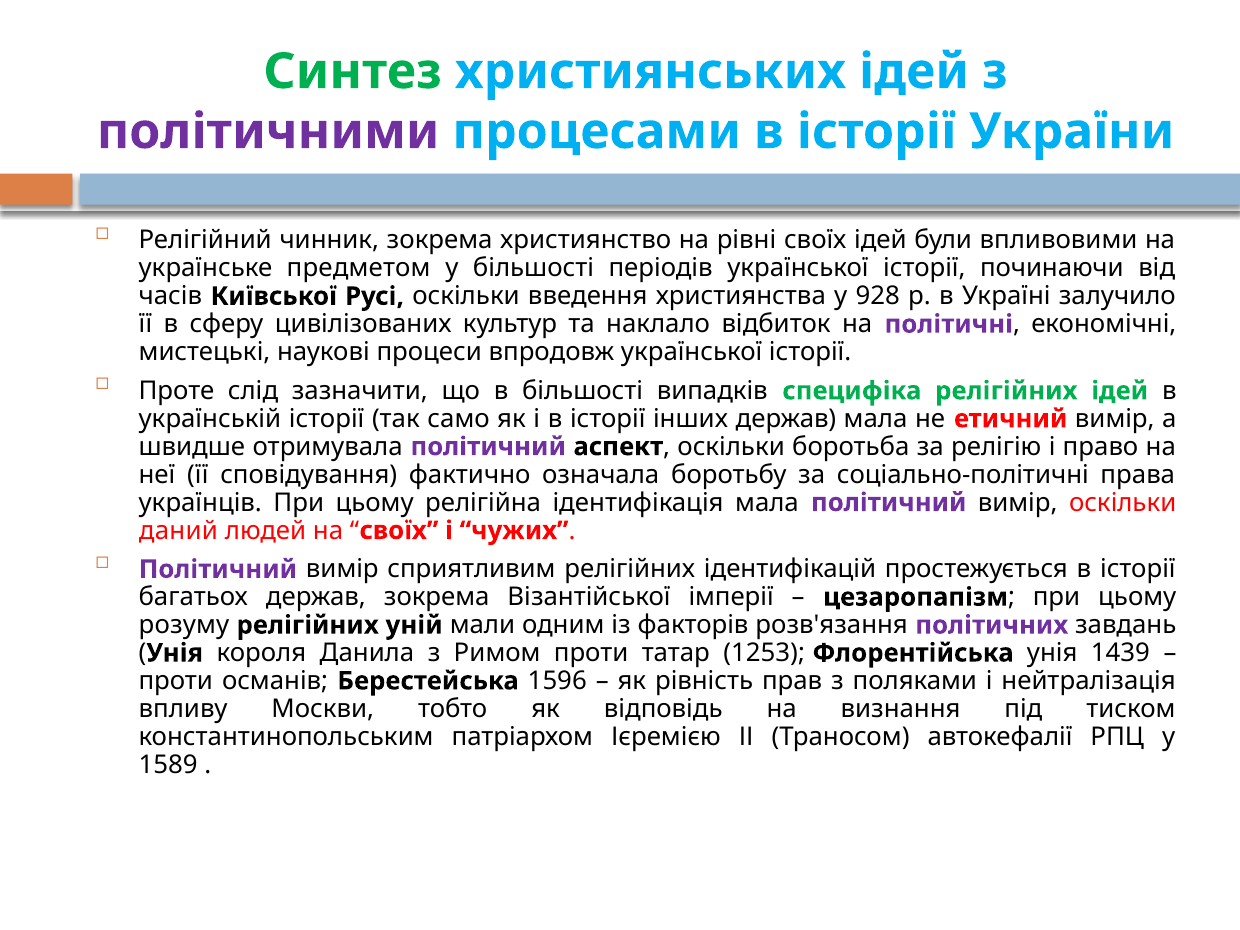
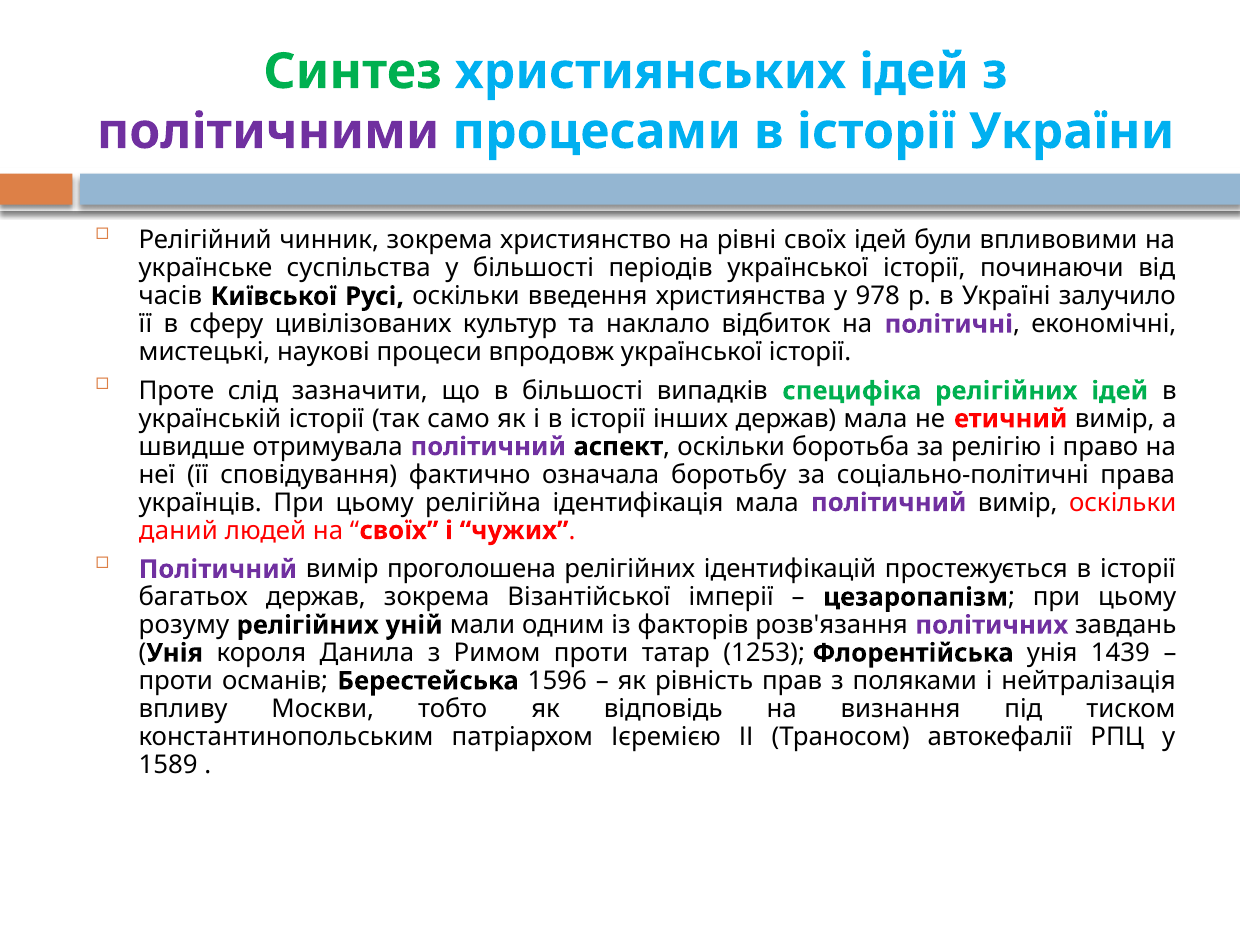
предметом: предметом -> суспільства (359, 268)
928: 928 -> 978 (878, 296)
сприятливим: сприятливим -> проголошена (472, 569)
